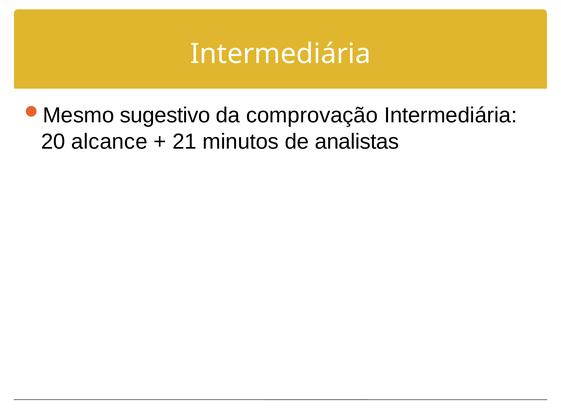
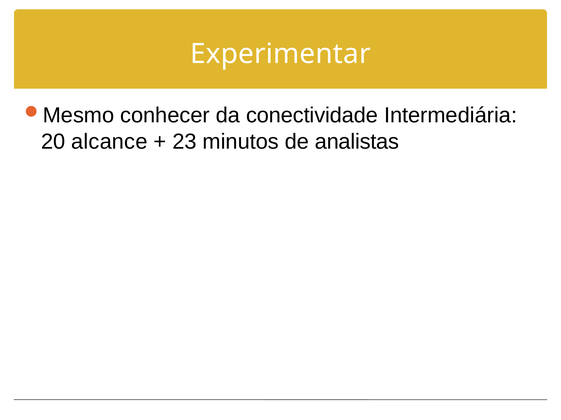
Intermediária: Intermediária -> Experimentar (280, 54)
sugestivo: sugestivo -> conhecer (165, 116)
comprovação: comprovação -> conectividade (312, 116)
21: 21 -> 23 (184, 142)
